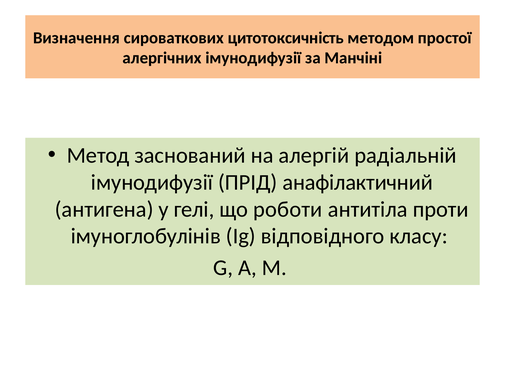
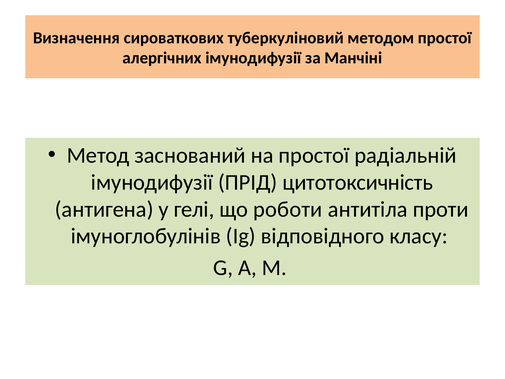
цитотоксичність: цитотоксичність -> туберкуліновий (286, 38)
на алергій: алергій -> простої (314, 155)
анафілактичний: анафілактичний -> цитотоксичність (358, 182)
